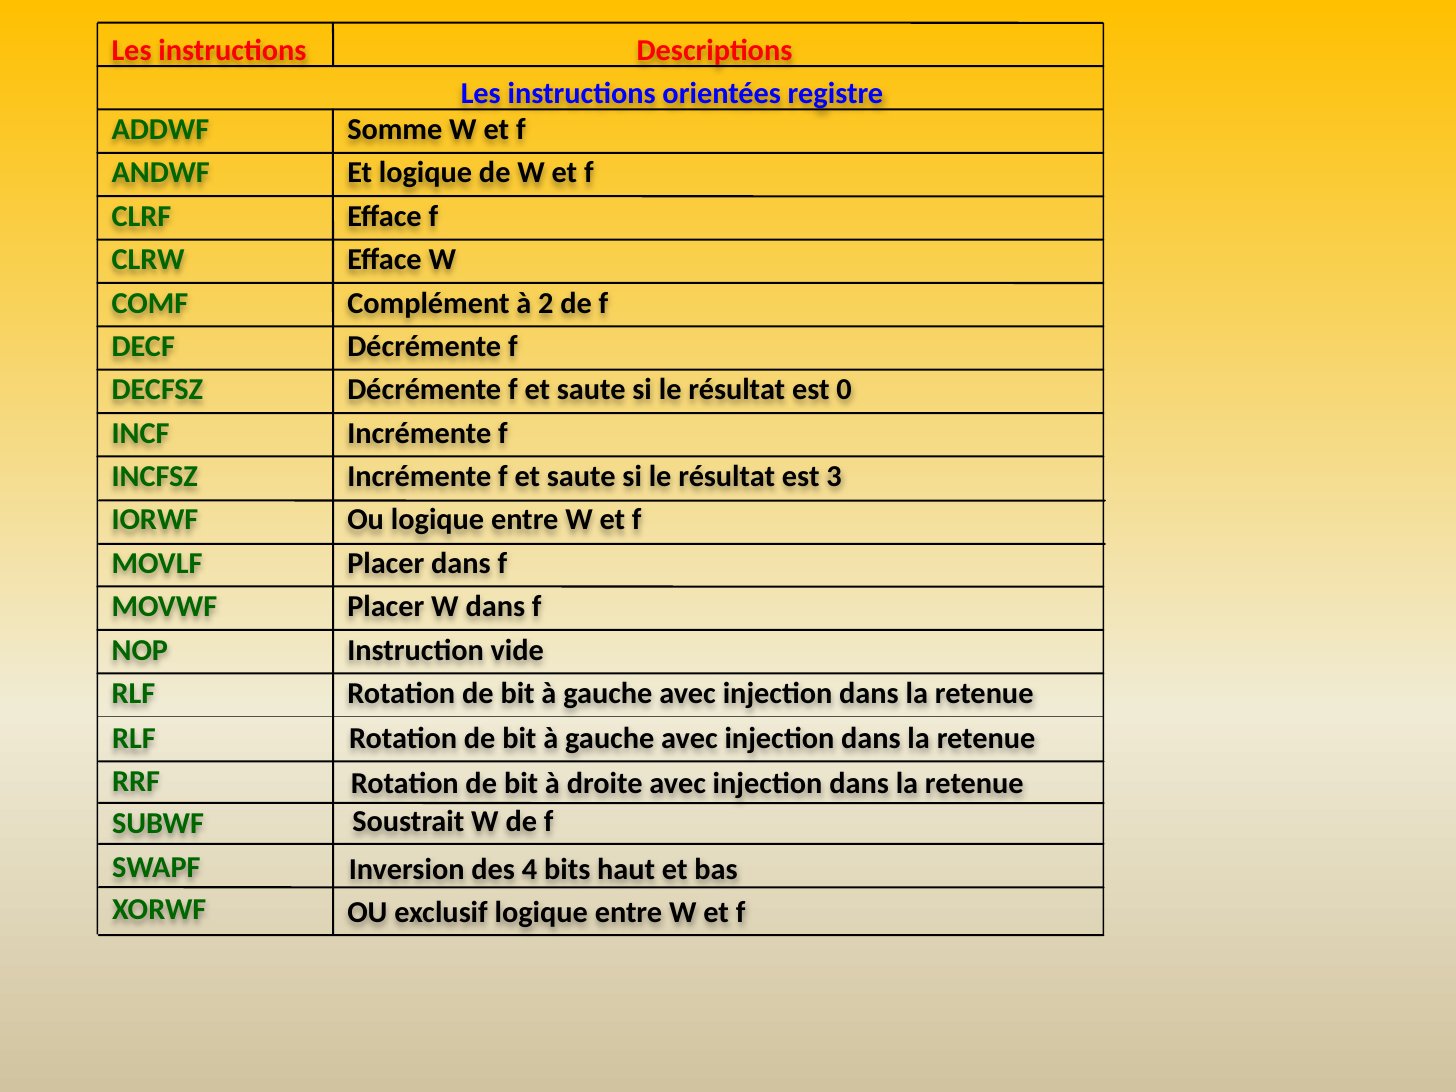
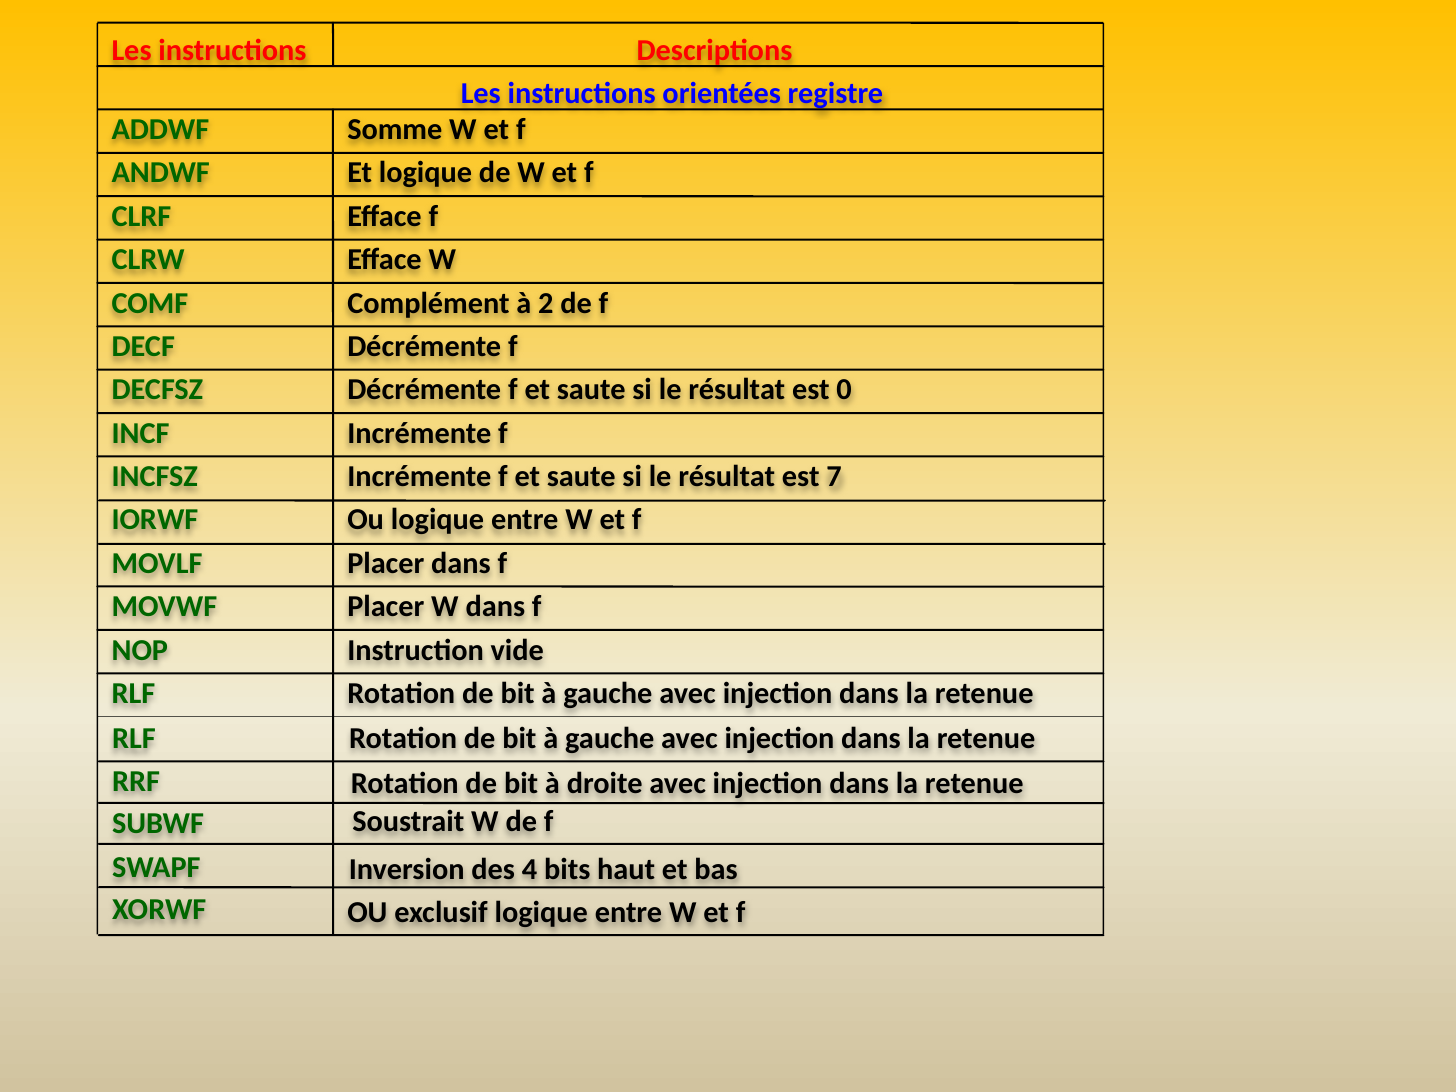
3: 3 -> 7 (834, 477)
